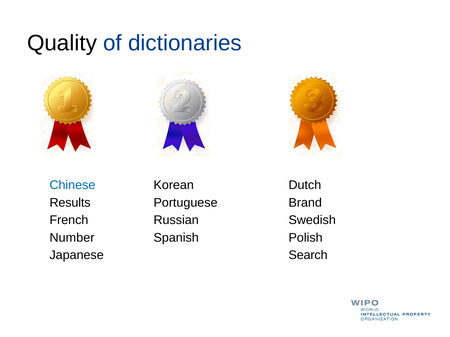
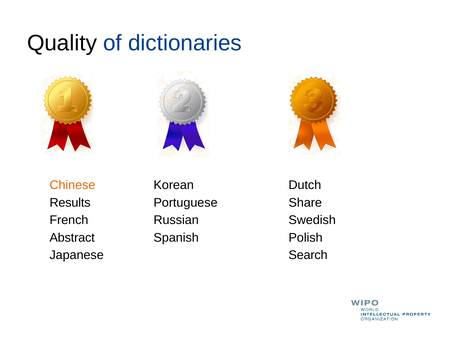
Chinese colour: blue -> orange (72, 185)
Brand: Brand -> Share (305, 203)
Number: Number -> Abstract (72, 238)
